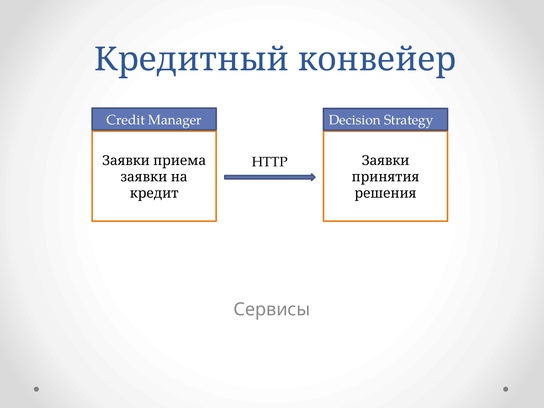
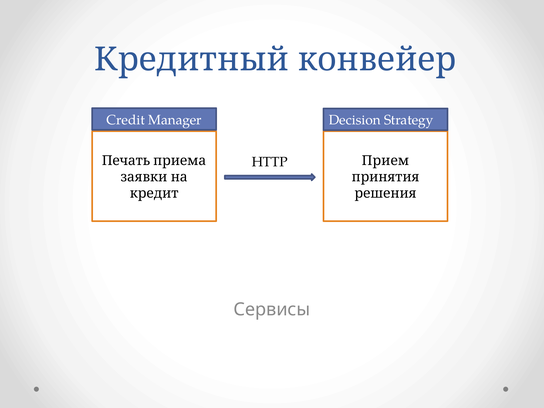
Заявки: Заявки -> Печать (126, 161)
Заявки: Заявки -> Прием (385, 161)
